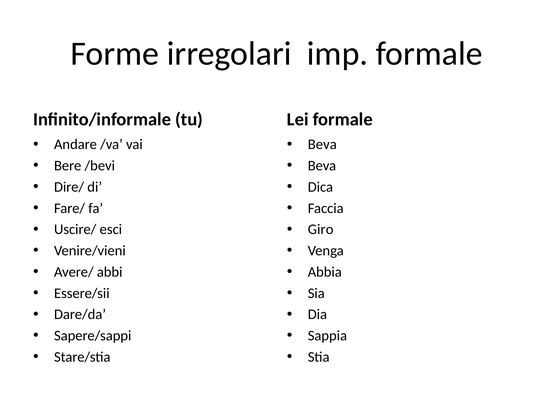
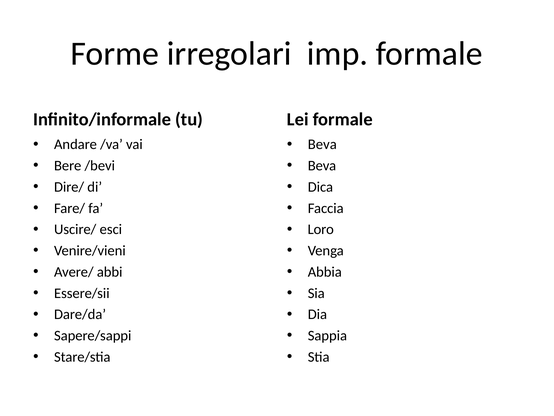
Giro: Giro -> Loro (321, 229)
